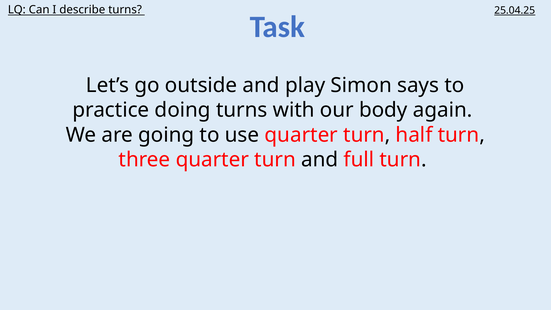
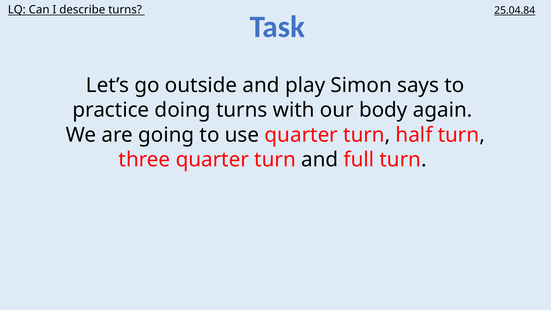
25.04.25: 25.04.25 -> 25.04.84 (515, 10)
